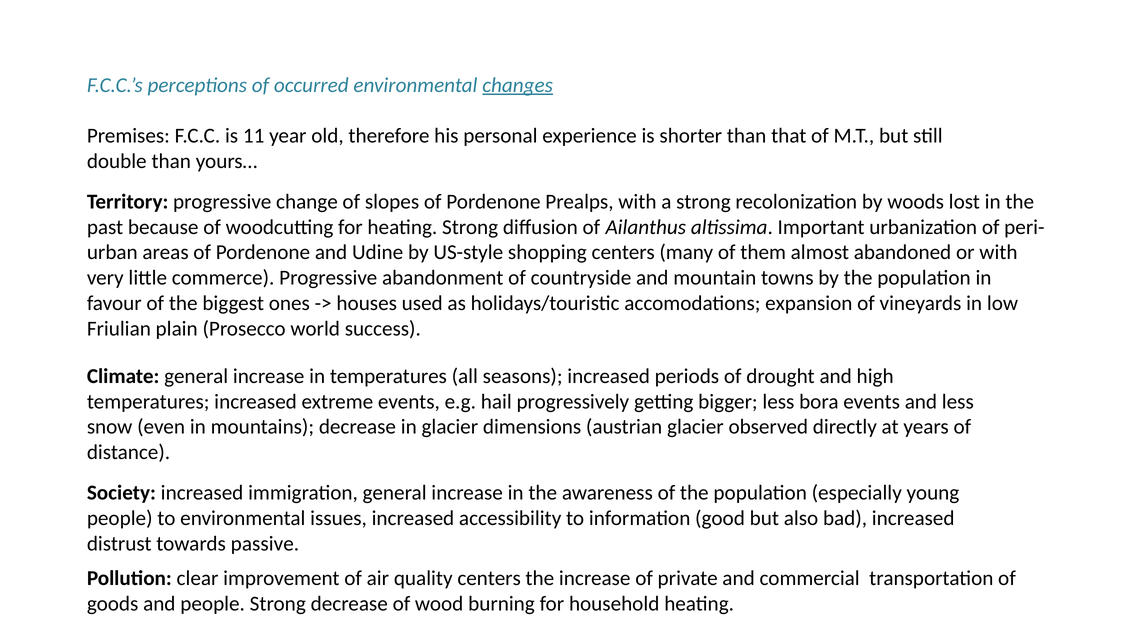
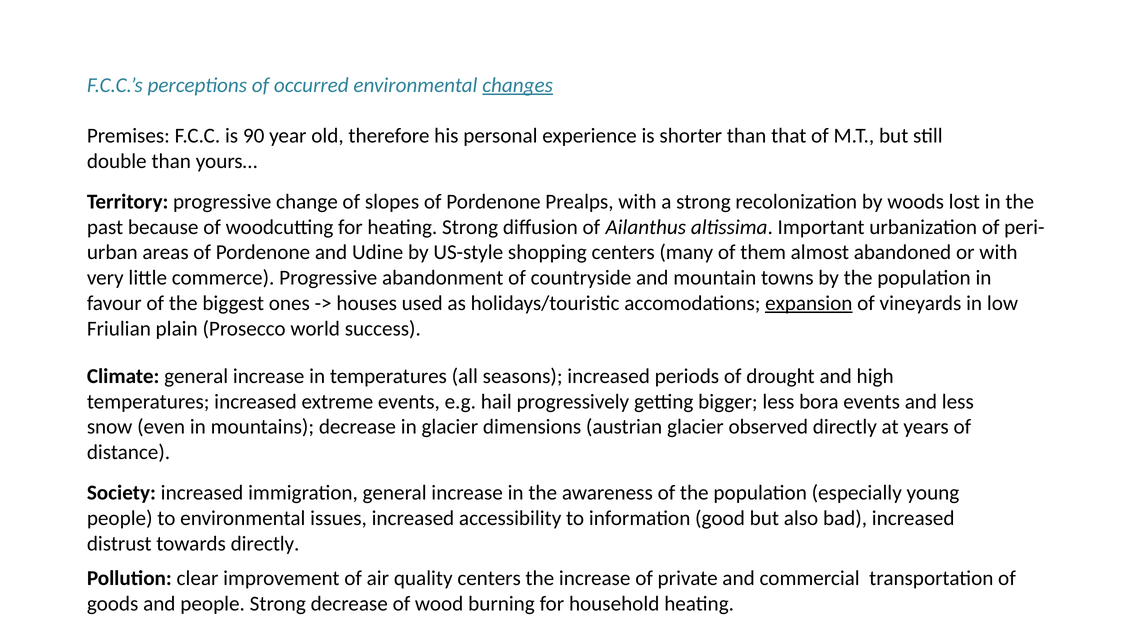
11: 11 -> 90 (254, 136)
expansion underline: none -> present (809, 304)
towards passive: passive -> directly (265, 544)
